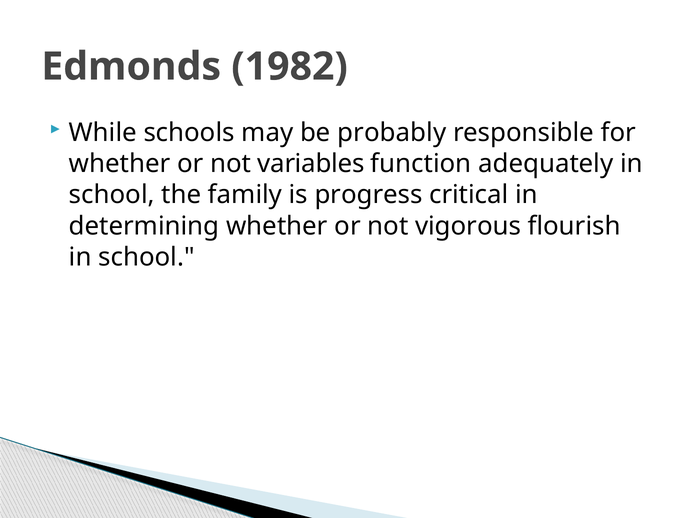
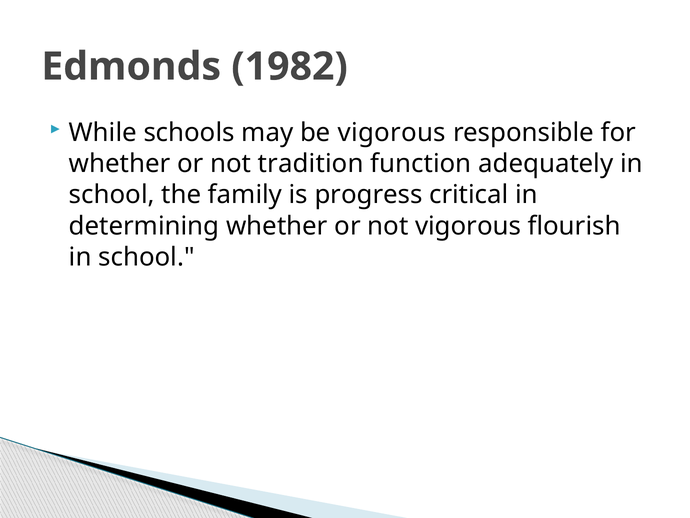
be probably: probably -> vigorous (392, 133)
variables: variables -> tradition (311, 164)
